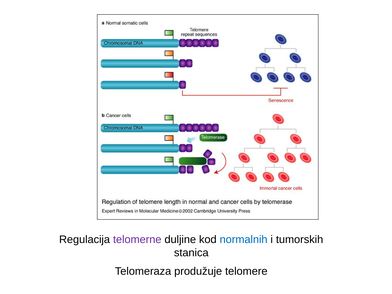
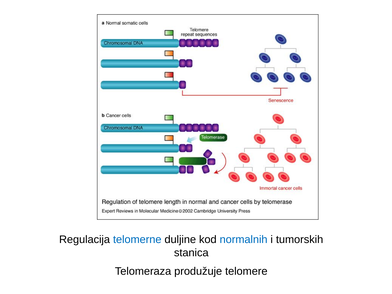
telomerne colour: purple -> blue (137, 240)
